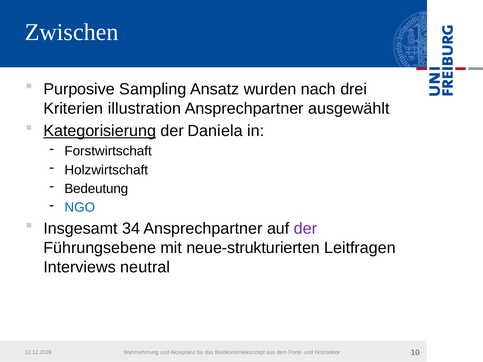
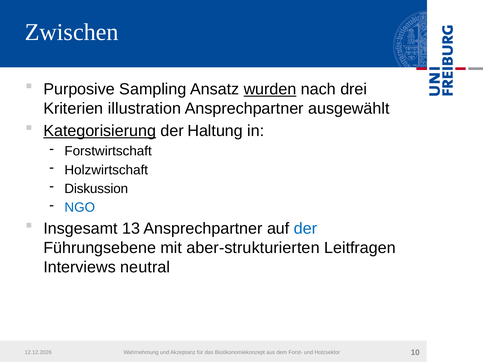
wurden underline: none -> present (270, 89)
Daniela: Daniela -> Haltung (215, 131)
Bedeutung: Bedeutung -> Diskussion (96, 189)
34: 34 -> 13 (131, 229)
der colour: purple -> blue (305, 229)
neue-strukturierten: neue-strukturierten -> aber-strukturierten (253, 248)
